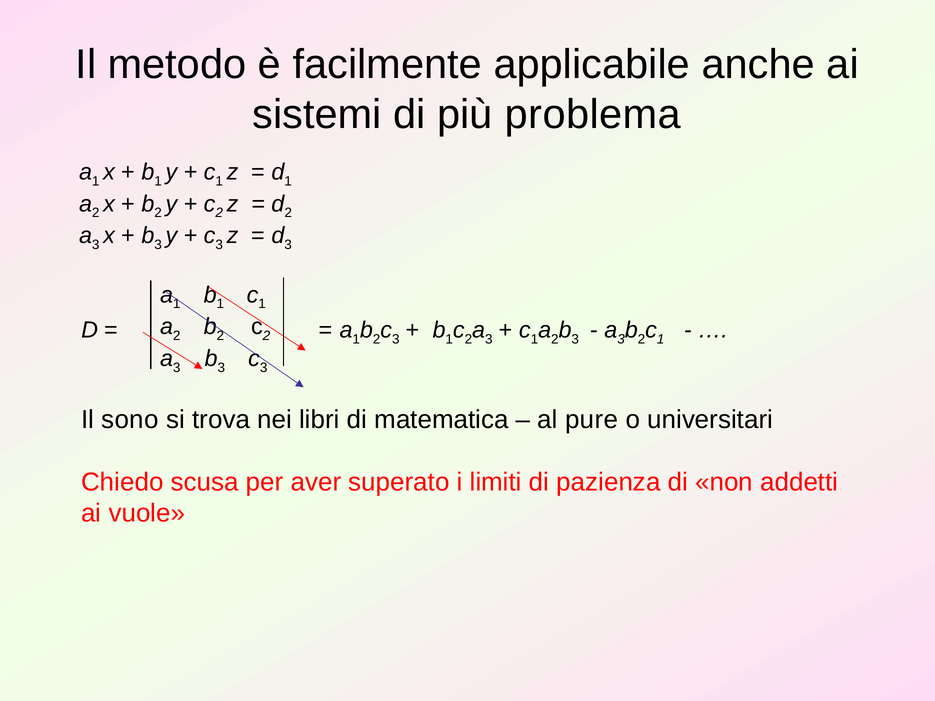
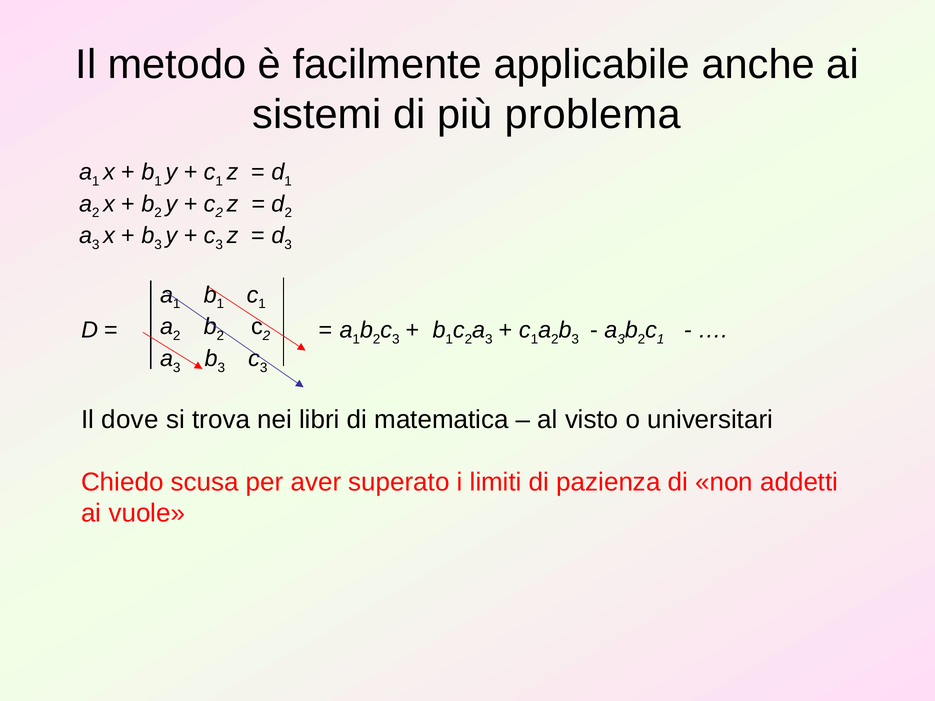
sono: sono -> dove (130, 420)
pure: pure -> visto (592, 420)
